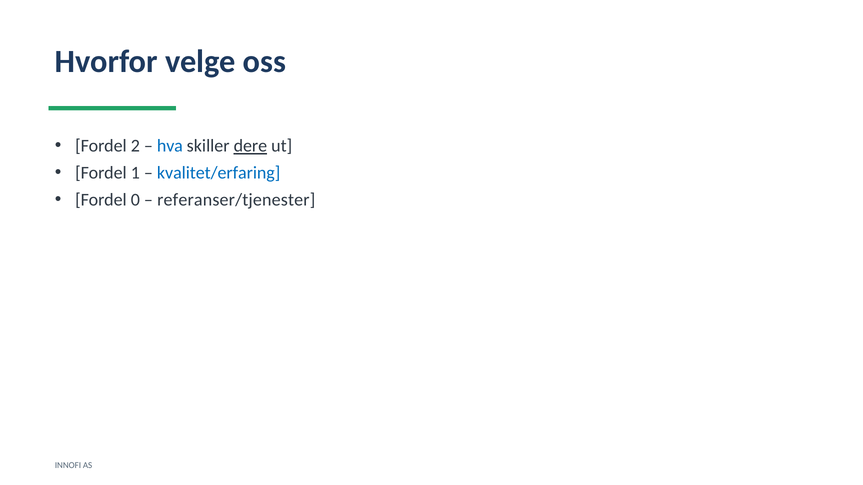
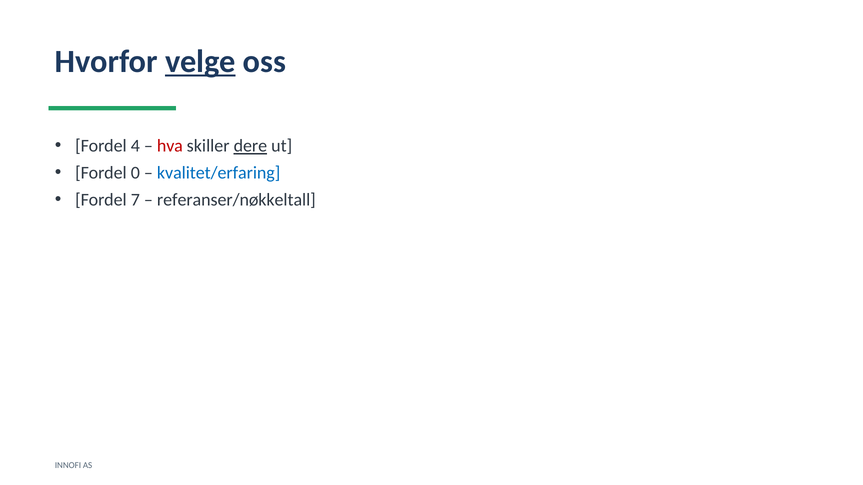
velge underline: none -> present (200, 62)
2: 2 -> 4 (135, 146)
hva colour: blue -> red (170, 146)
1: 1 -> 0 (135, 173)
0: 0 -> 7 (135, 200)
referanser/tjenester: referanser/tjenester -> referanser/nøkkeltall (236, 200)
